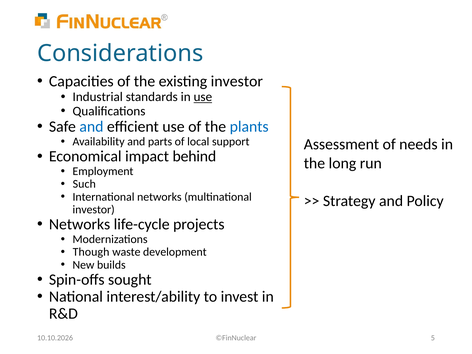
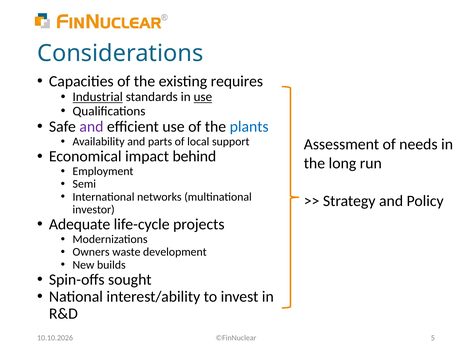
existing investor: investor -> requires (237, 81)
Industrial underline: none -> present (98, 97)
and colour: blue -> purple (91, 127)
Such: Such -> Semi (84, 184)
Networks: Networks -> Adequate (80, 224)
Though: Though -> Owners (91, 252)
